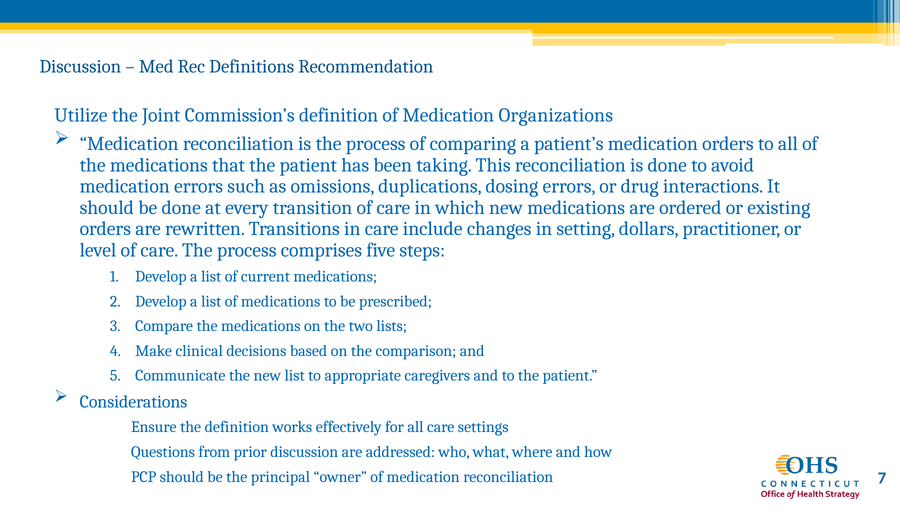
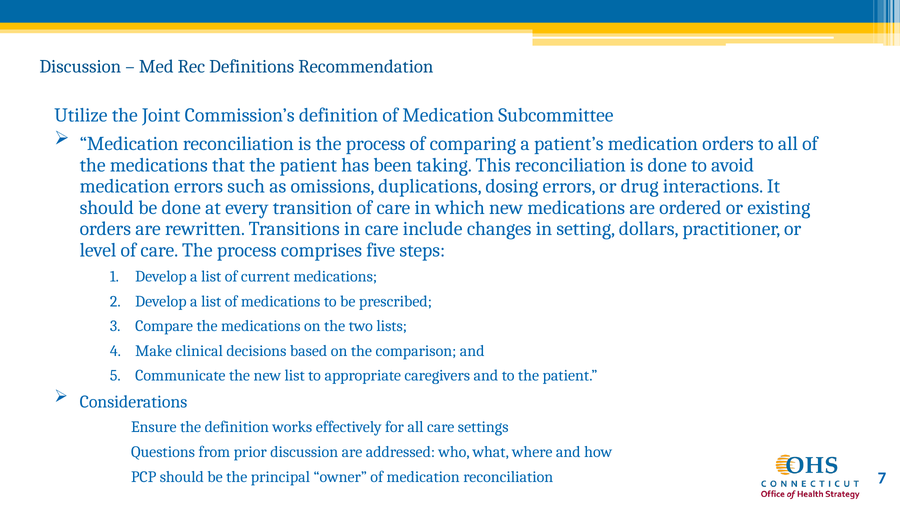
Organizations: Organizations -> Subcommittee (556, 115)
